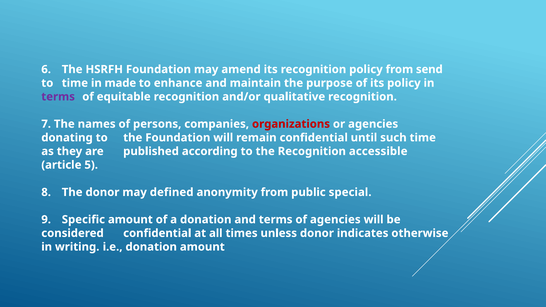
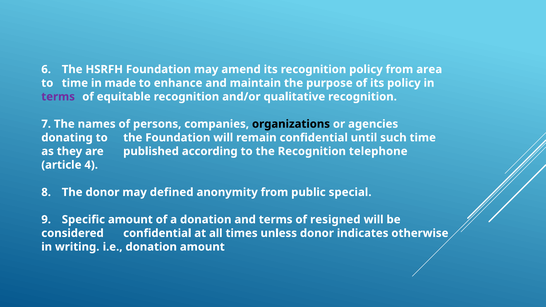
send: send -> area (429, 69)
organizations colour: red -> black (291, 124)
accessible: accessible -> telephone (378, 151)
5: 5 -> 4 (91, 165)
of agencies: agencies -> resigned (335, 220)
